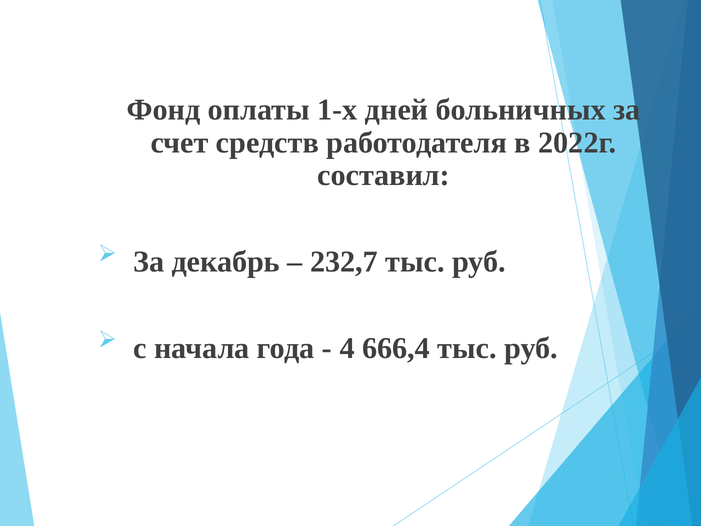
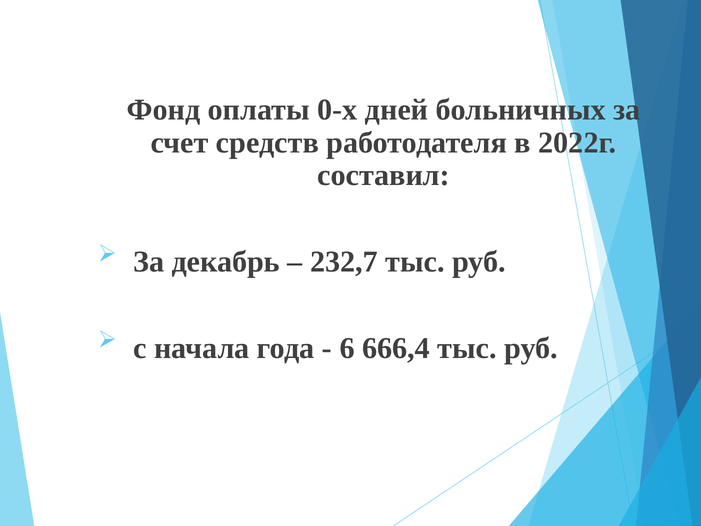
1-х: 1-х -> 0-х (337, 110)
4: 4 -> 6 (347, 348)
